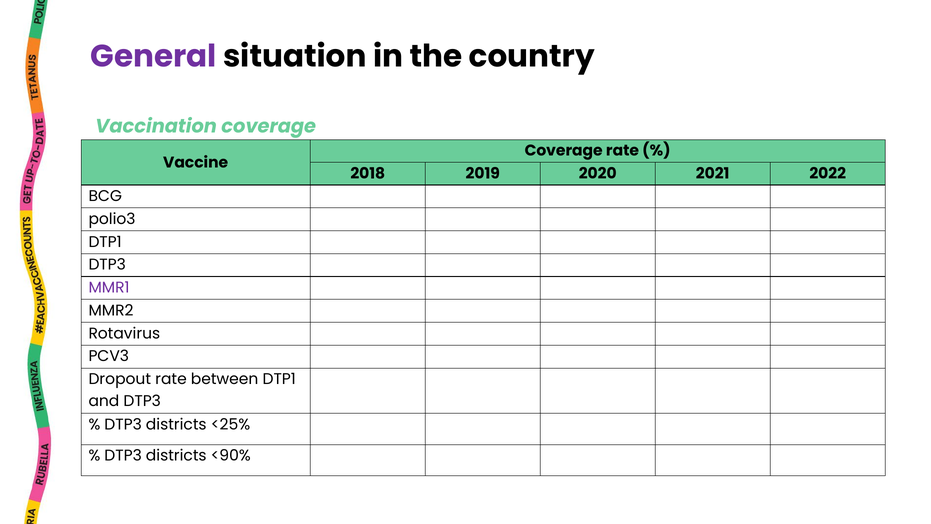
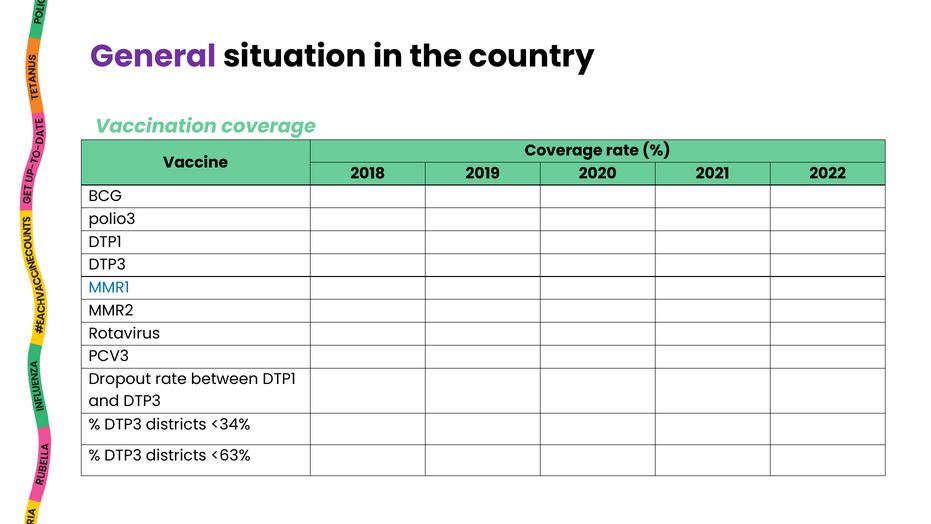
MMR1 colour: purple -> blue (109, 288)
<25%: <25% -> <34% (231, 424)
<90%: <90% -> <63% (231, 456)
